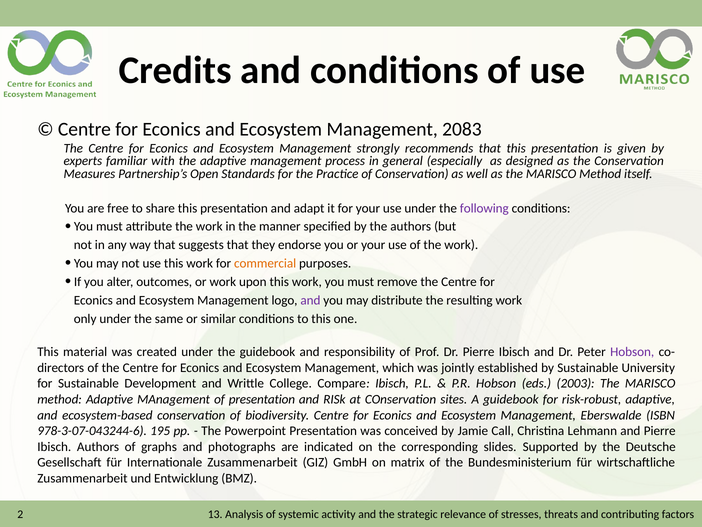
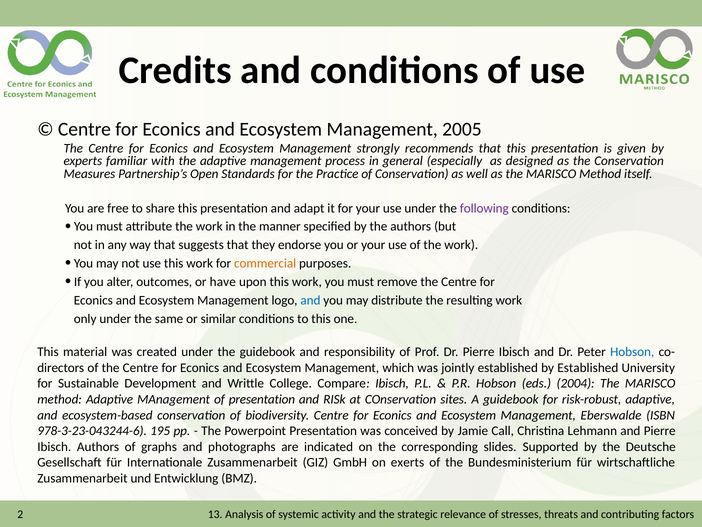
2083: 2083 -> 2005 (462, 129)
or work: work -> have (223, 282)
and colour: purple -> blue (310, 300)
Hobson colour: purple -> blue (632, 352)
by Sustainable: Sustainable -> Established (588, 367)
2003: 2003 -> 2004 (576, 383)
978-3-07-043244-6: 978-3-07-043244-6 -> 978-3-23-043244-6 (92, 431)
matrix: matrix -> exerts (408, 462)
